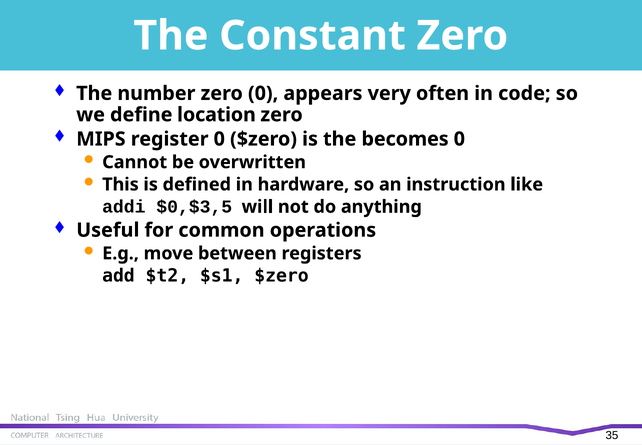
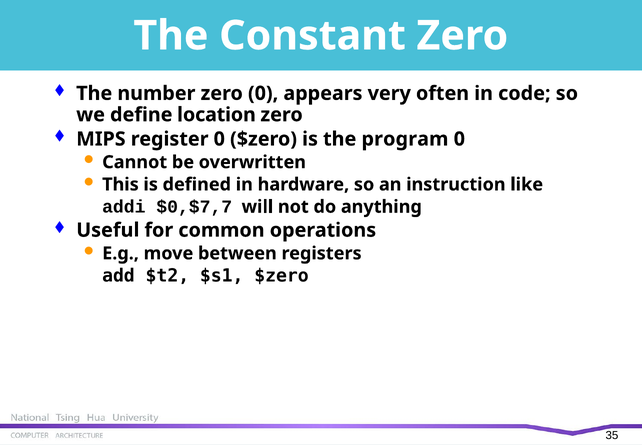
becomes: becomes -> program (405, 139)
$0,$3,5: $0,$3,5 -> $0,$7,7 (194, 207)
